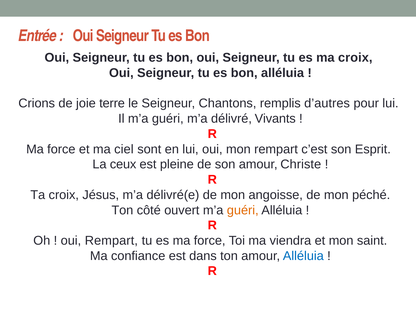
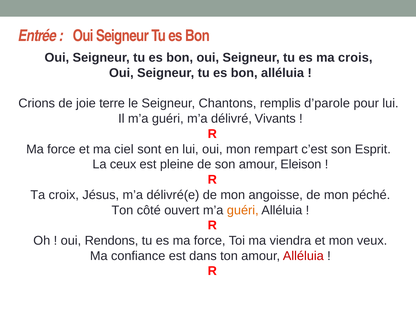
ma croix: croix -> crois (355, 58)
d’autres: d’autres -> d’parole (327, 103)
Christe: Christe -> Eleison (301, 164)
oui Rempart: Rempart -> Rendons (111, 241)
saint: saint -> veux (372, 241)
Alléluia colour: blue -> red (303, 256)
